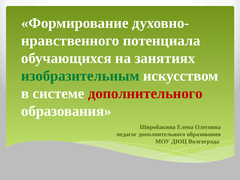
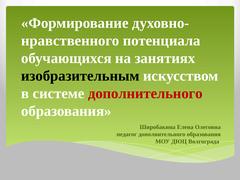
изобразительным colour: green -> black (80, 76)
